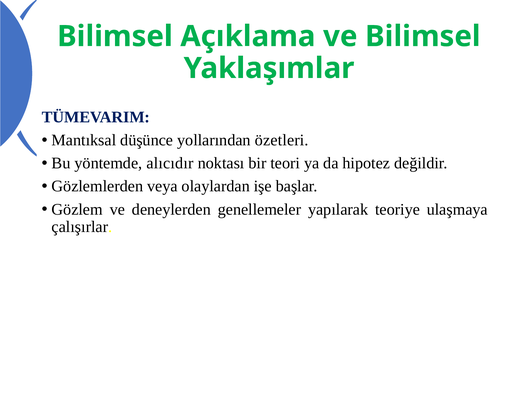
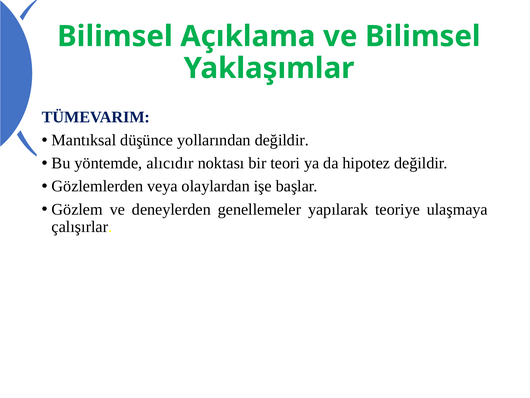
yollarından özetleri: özetleri -> değildir (282, 140)
